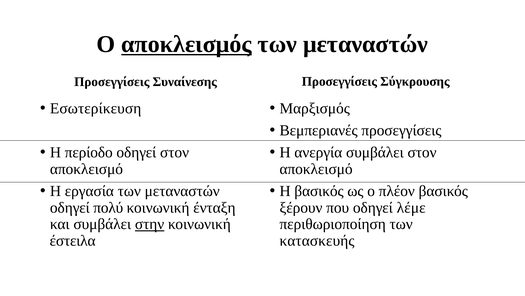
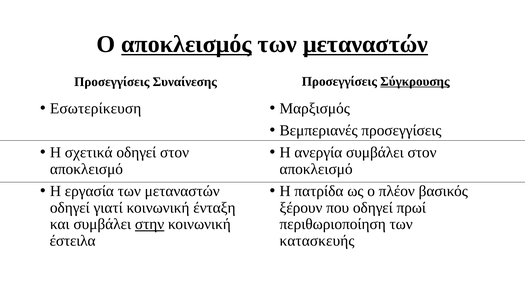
μεταναστών underline: none -> present (366, 44)
Σύγκρουσης underline: none -> present (415, 81)
περίοδο: περίοδο -> σχετικά (89, 152)
Η βασικός: βασικός -> πατρίδα (319, 191)
πολύ: πολύ -> γιατί (108, 207)
λέμε: λέμε -> πρωί (411, 207)
